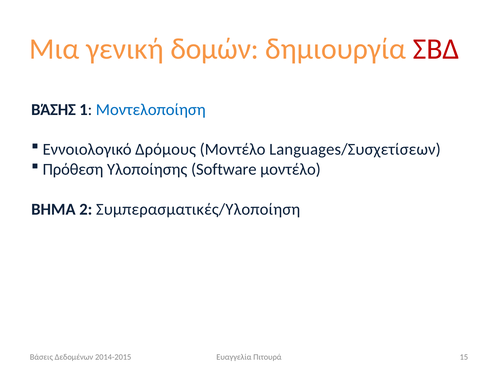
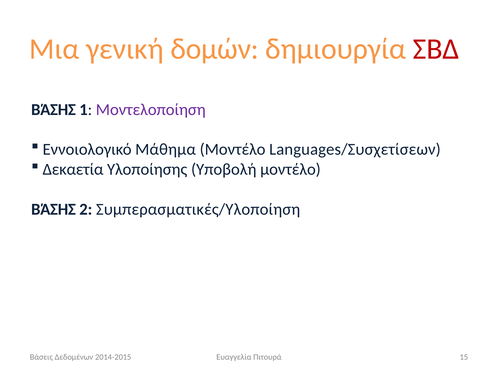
Μοντελοποίηση colour: blue -> purple (151, 109)
Δρόμους: Δρόμους -> Μάθημα (166, 149)
Πρόθεση: Πρόθεση -> Δεκαετία (73, 169)
Software: Software -> Υποβολή (224, 169)
BHMA: BHMA -> ΒΆΣΗΣ (53, 209)
